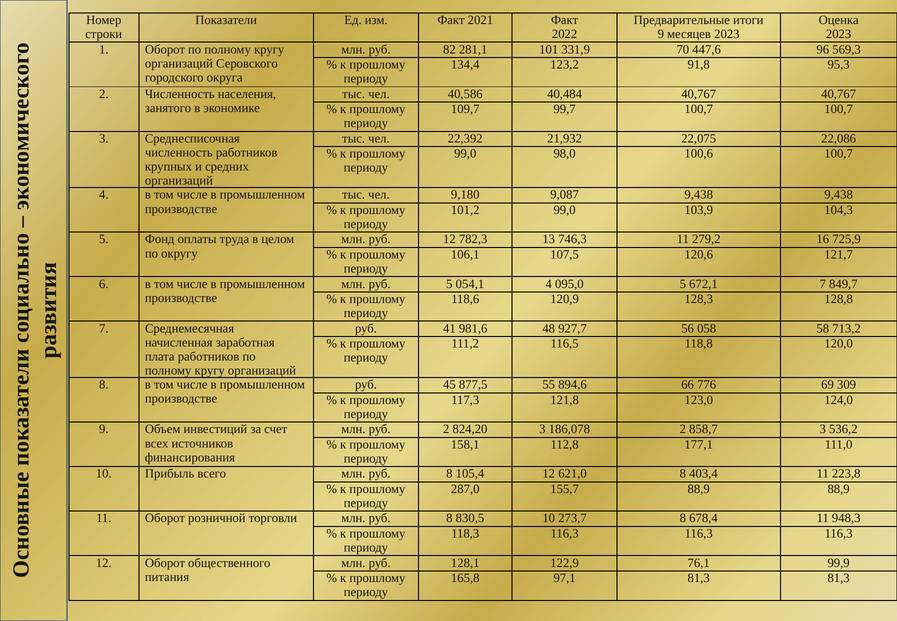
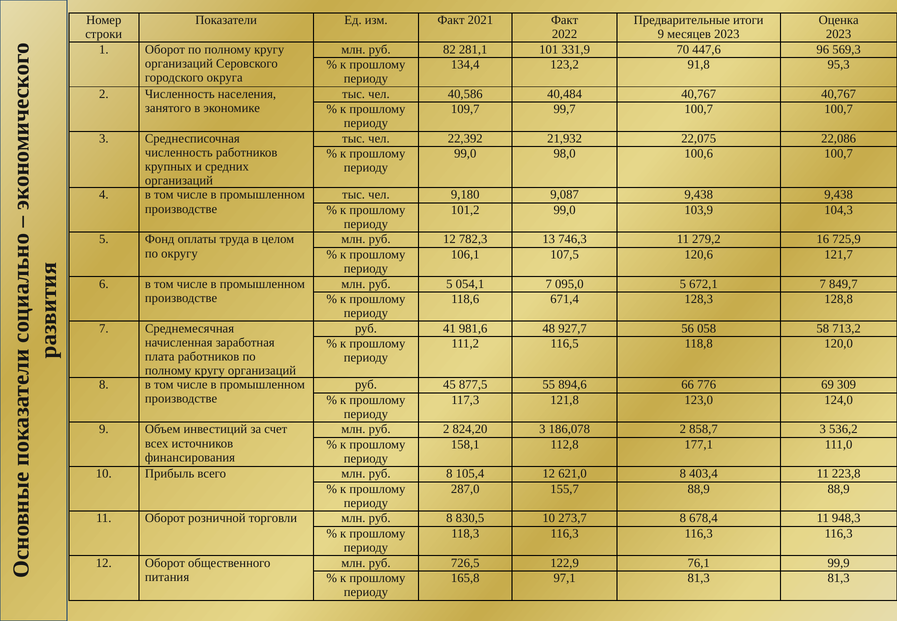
054,1 4: 4 -> 7 (549, 284)
120,9: 120,9 -> 671,4 (565, 299)
128,1: 128,1 -> 726,5 (465, 563)
